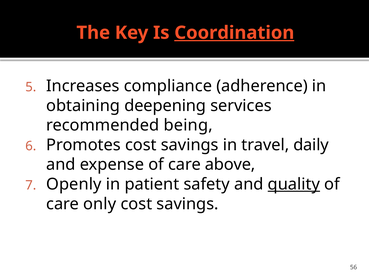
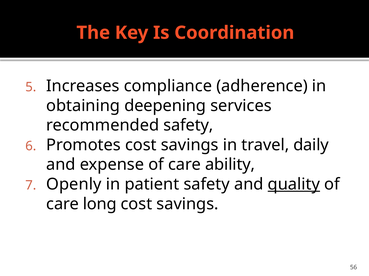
Coordination underline: present -> none (234, 33)
recommended being: being -> safety (188, 126)
above: above -> ability (230, 165)
only: only -> long (100, 204)
